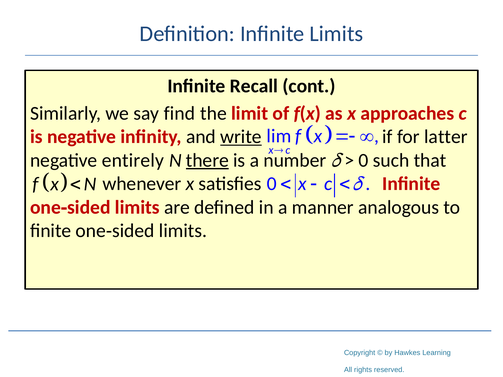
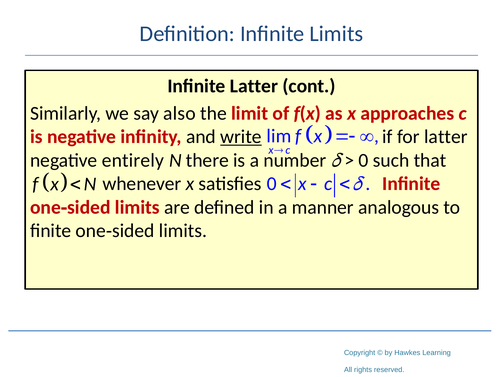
Infinite Recall: Recall -> Latter (254, 86)
find: find -> also (179, 113)
there underline: present -> none (207, 160)
